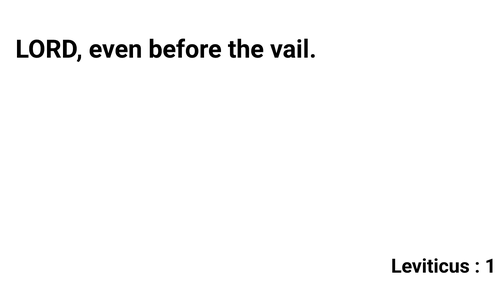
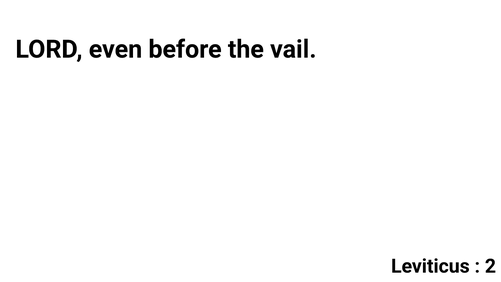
1: 1 -> 2 (490, 266)
